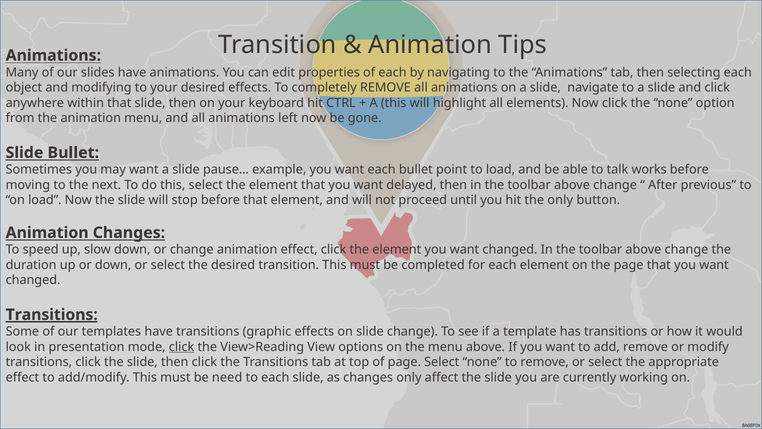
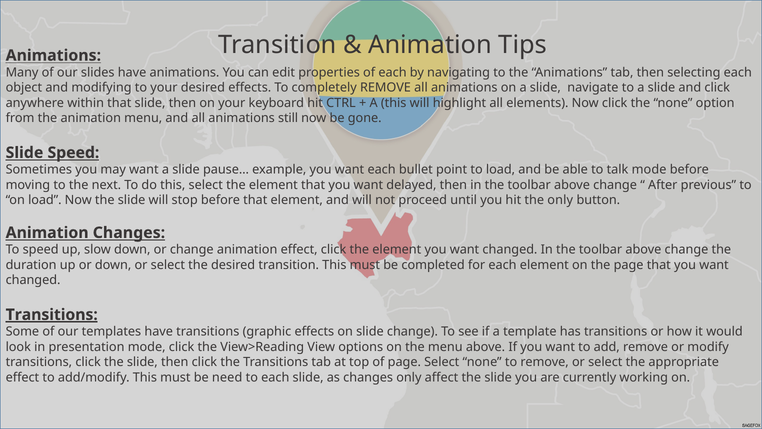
left: left -> still (288, 118)
Slide Bullet: Bullet -> Speed (73, 153)
talk works: works -> mode (649, 169)
click underline: present -> none (182, 347)
